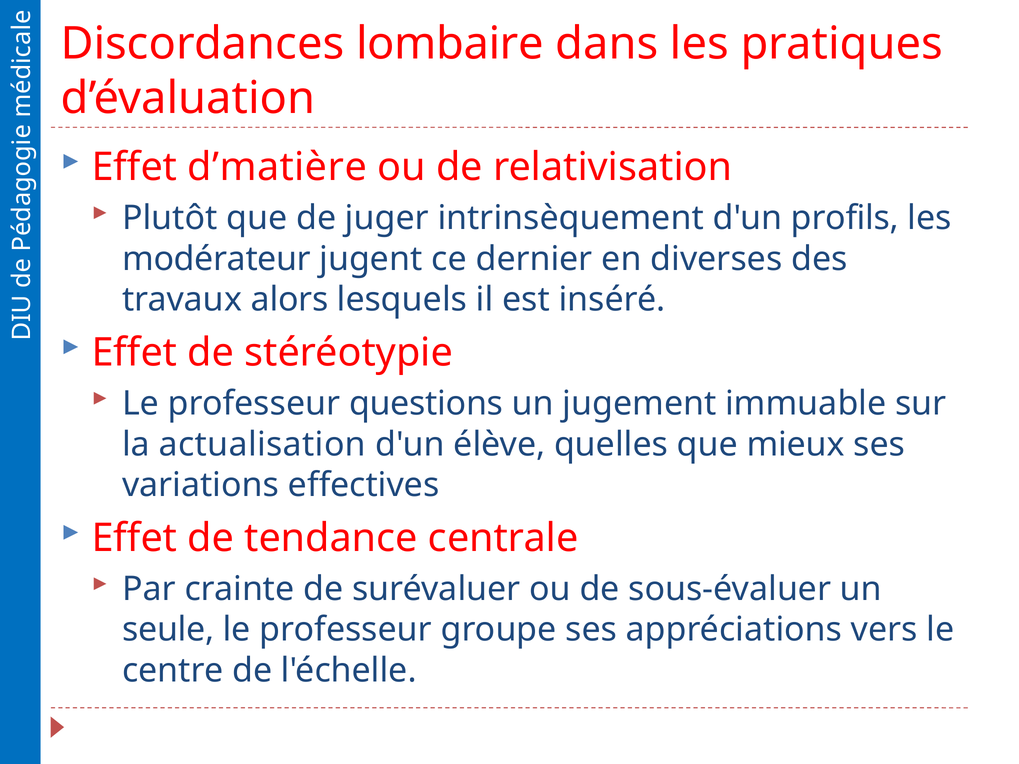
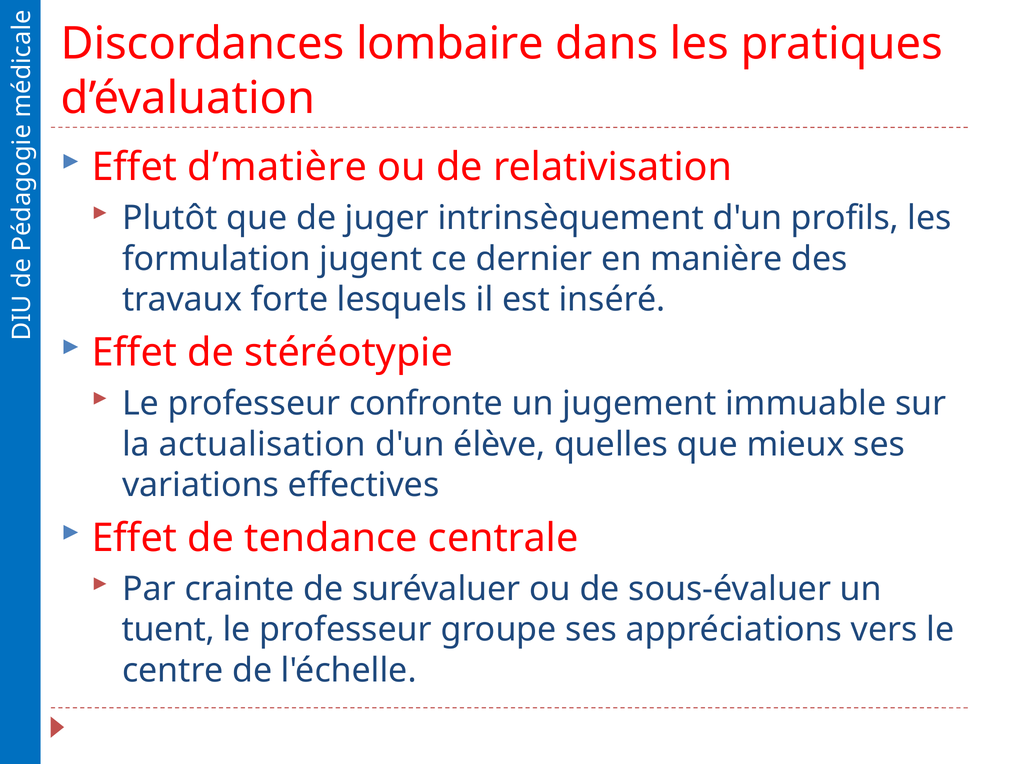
modérateur: modérateur -> formulation (216, 259)
diverses: diverses -> manière (716, 259)
alors: alors -> forte (289, 300)
questions: questions -> confronte (426, 404)
seule: seule -> tuent (168, 630)
